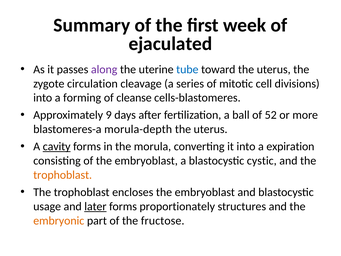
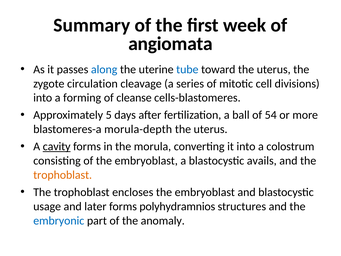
ejaculated: ejaculated -> angiomata (171, 44)
along colour: purple -> blue (104, 69)
9: 9 -> 5 (109, 115)
52: 52 -> 54 (271, 115)
expiration: expiration -> colostrum (290, 146)
cystic: cystic -> avails (262, 161)
later underline: present -> none (95, 206)
proportionately: proportionately -> polyhydramnios (177, 206)
embryonic colour: orange -> blue (59, 220)
fructose: fructose -> anomaly (163, 220)
